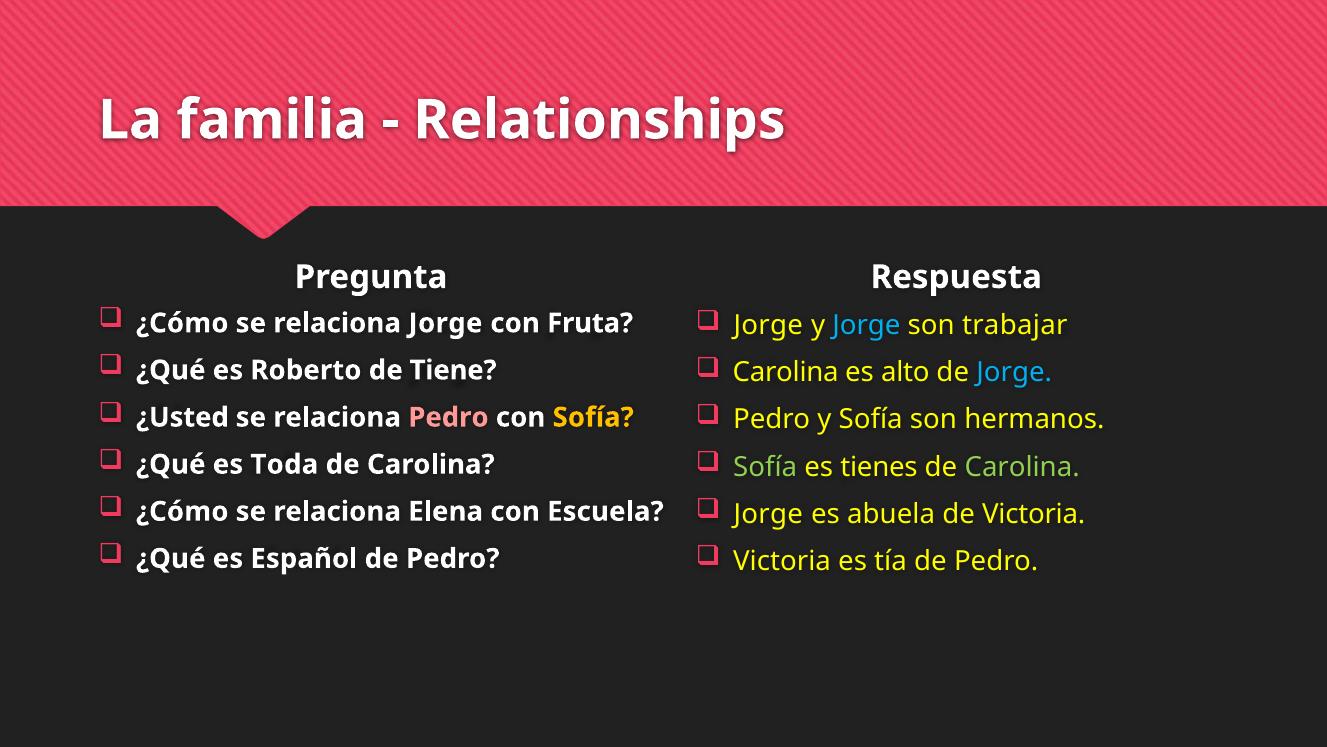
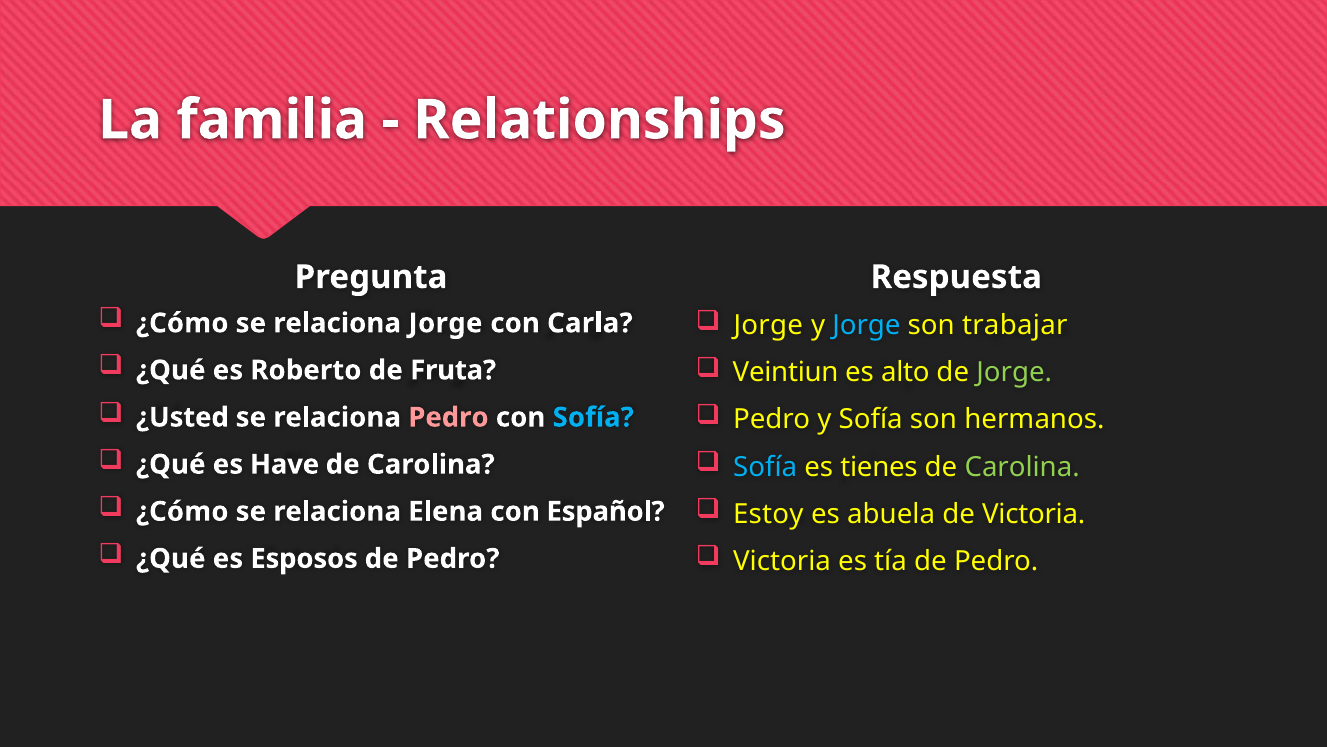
Fruta: Fruta -> Carla (590, 323)
Tiene: Tiene -> Fruta (453, 370)
Carolina: Carolina -> Veintiun (786, 372)
Jorge colour: light blue -> light green (1014, 372)
Sofía colour: yellow -> light blue (593, 417)
Toda: Toda -> Have (285, 464)
Sofía colour: light green -> light blue (765, 467)
Escuela: Escuela -> Español (606, 511)
Jorge: Jorge -> Estoy (768, 514)
Español: Español -> Esposos (304, 558)
